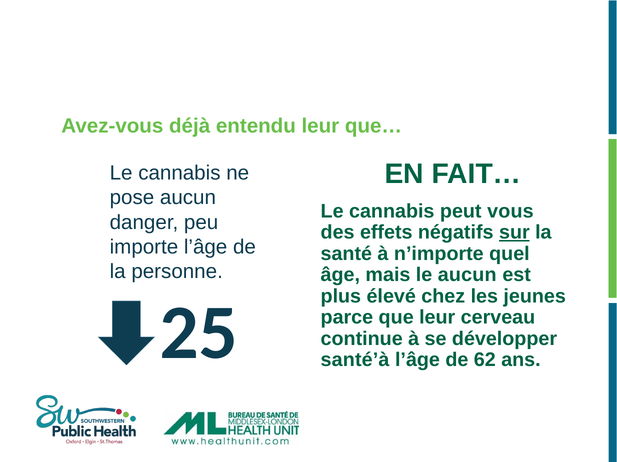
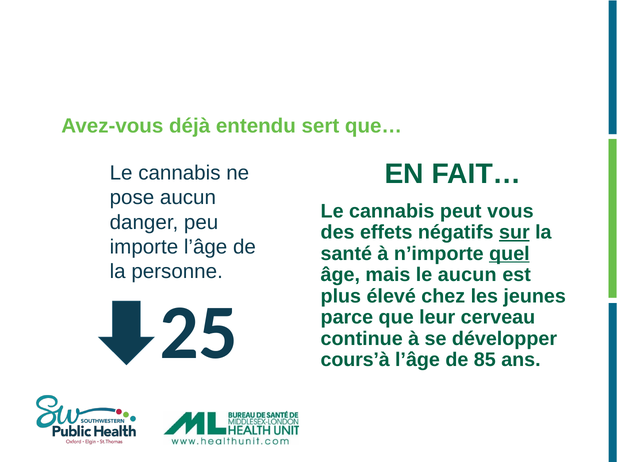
entendu leur: leur -> sert (320, 126)
quel underline: none -> present (509, 254)
santé’à: santé’à -> cours’à (355, 360)
62: 62 -> 85 (485, 360)
